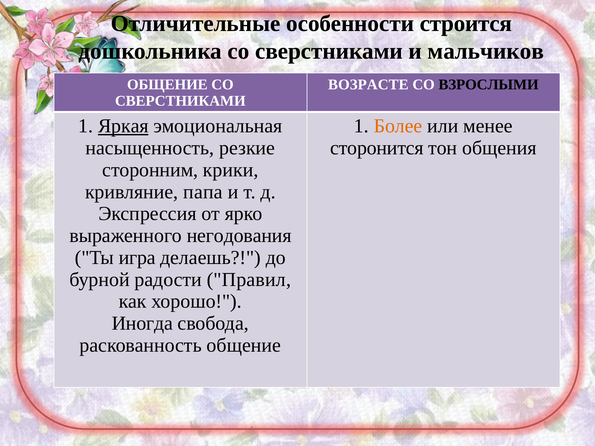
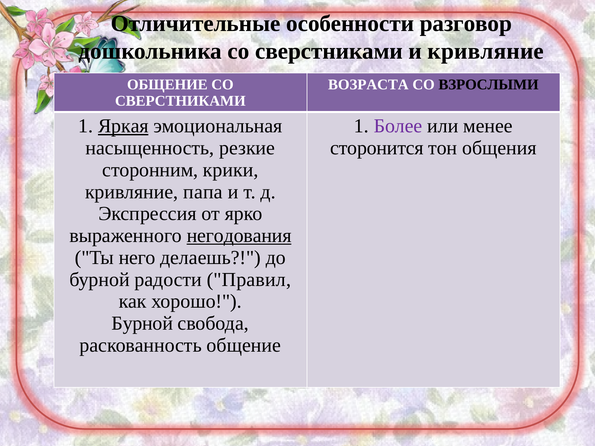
строится: строится -> разговор (466, 24)
и мальчиков: мальчиков -> кривляние (486, 51)
ВОЗРАСТЕ: ВОЗРАСТЕ -> ВОЗРАСТА (368, 85)
Более colour: orange -> purple (398, 126)
негодования underline: none -> present (239, 236)
игра: игра -> него (137, 258)
Иногда: Иногда -> Бурной (142, 324)
